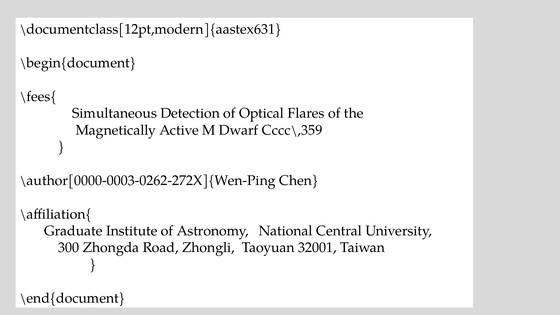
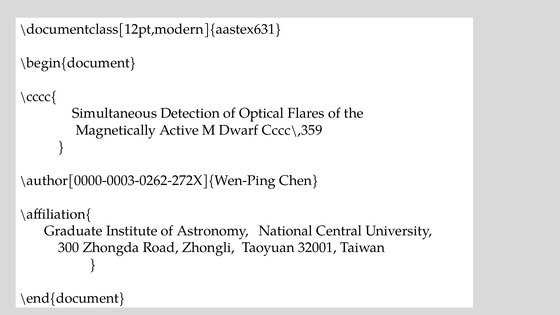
\fees{: \fees{ -> \cccc{ (38, 96)
